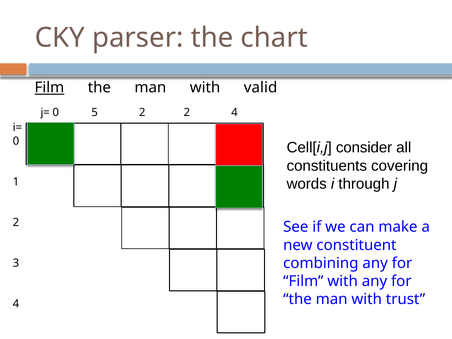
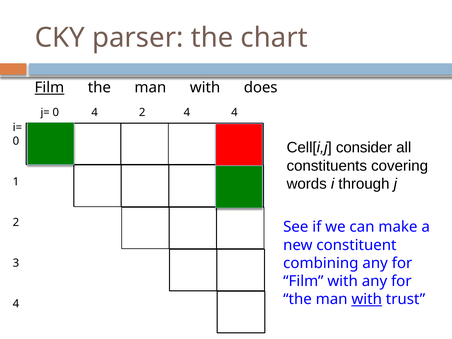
valid: valid -> does (261, 88)
0 5: 5 -> 4 (95, 113)
2 2: 2 -> 4 (187, 113)
with underline: none -> present (367, 299)
